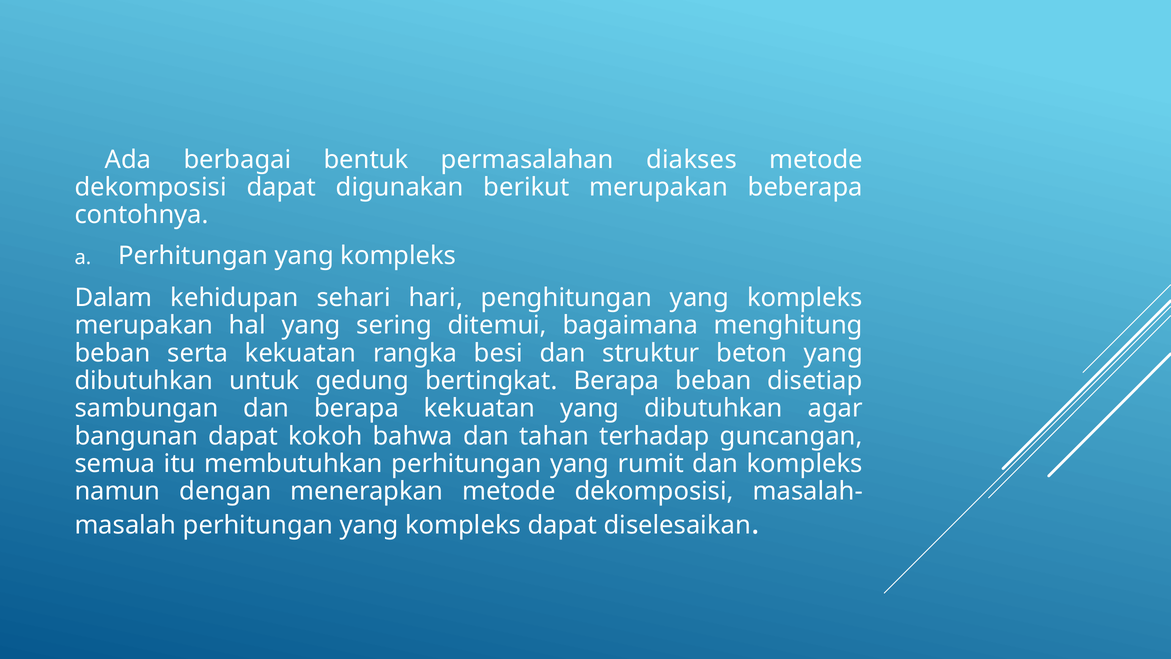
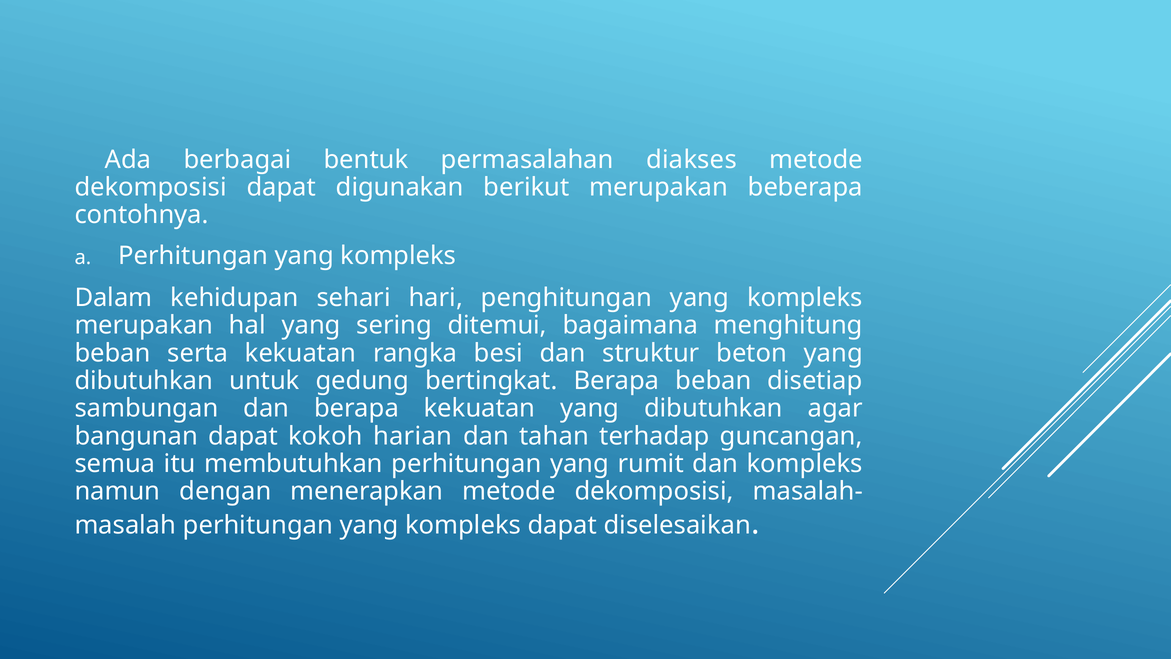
bahwa: bahwa -> harian (413, 436)
